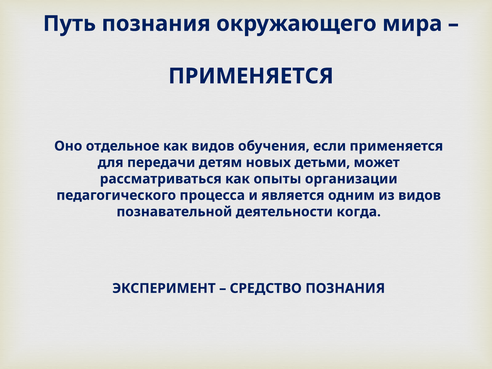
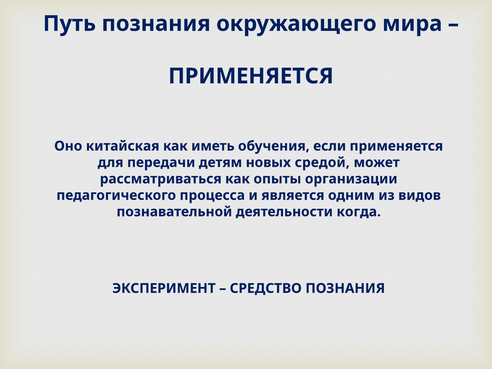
отдельное: отдельное -> китайская (123, 146)
как видов: видов -> иметь (213, 146)
детьми: детьми -> средой (322, 162)
